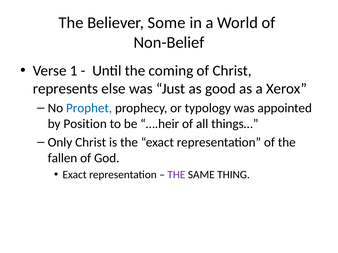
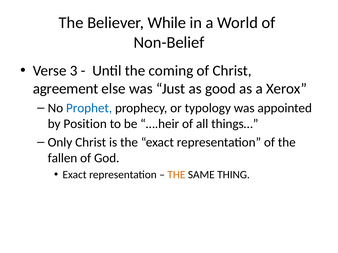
Some: Some -> While (167, 23)
1: 1 -> 3 (74, 71)
represents: represents -> agreement (66, 89)
THE colour: purple -> orange (176, 175)
